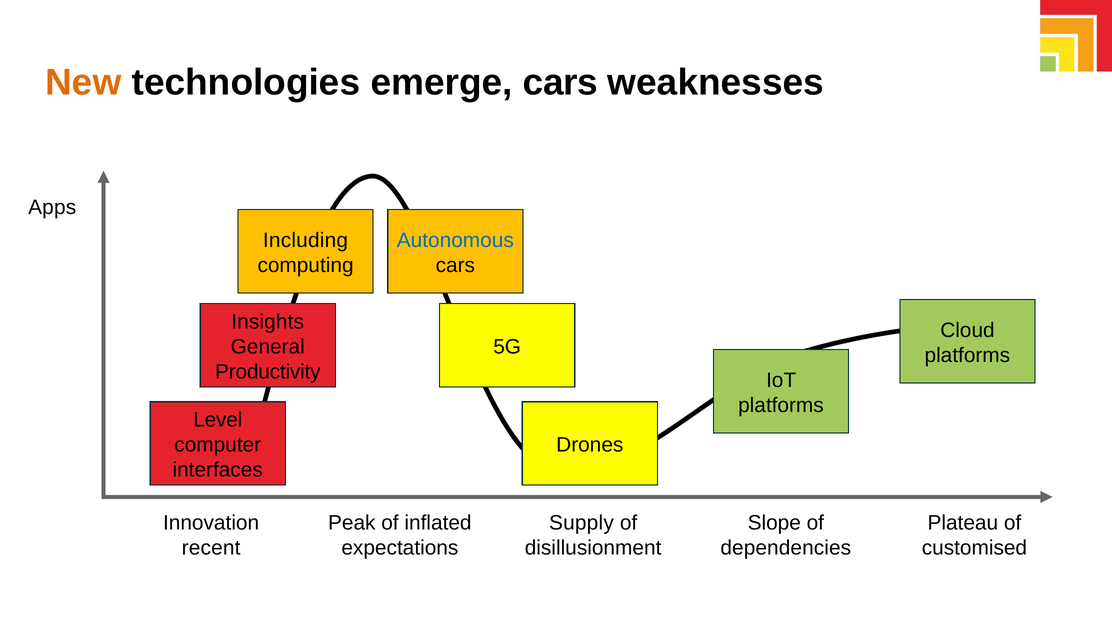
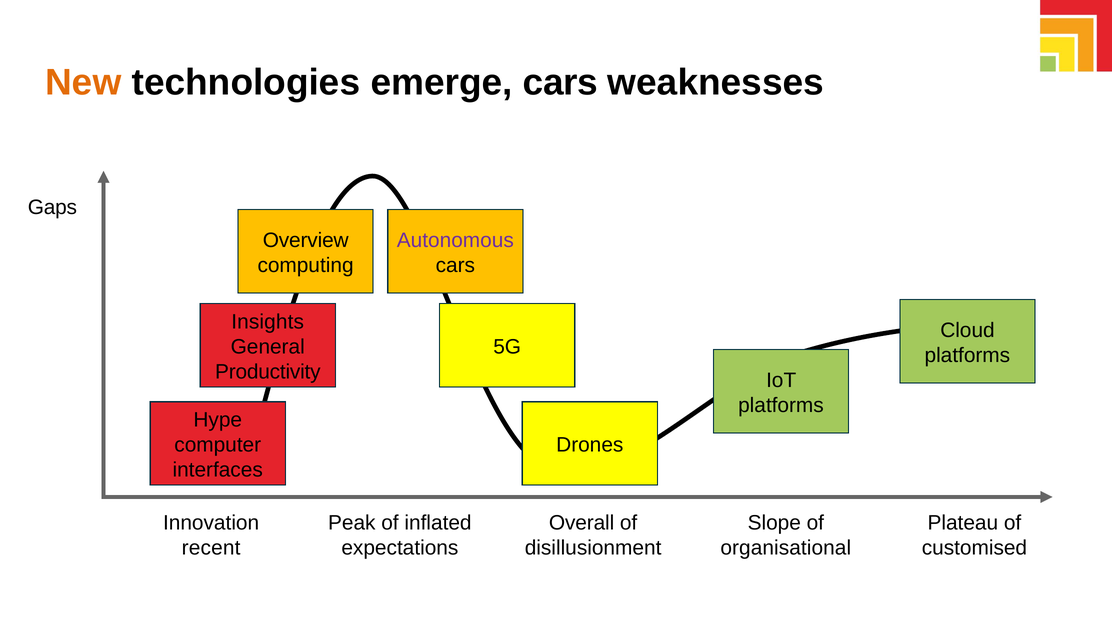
Apps: Apps -> Gaps (52, 207)
Including: Including -> Overview (306, 240)
Autonomous colour: blue -> purple (455, 240)
Level: Level -> Hype (218, 420)
Supply: Supply -> Overall (582, 523)
dependencies: dependencies -> organisational (786, 548)
